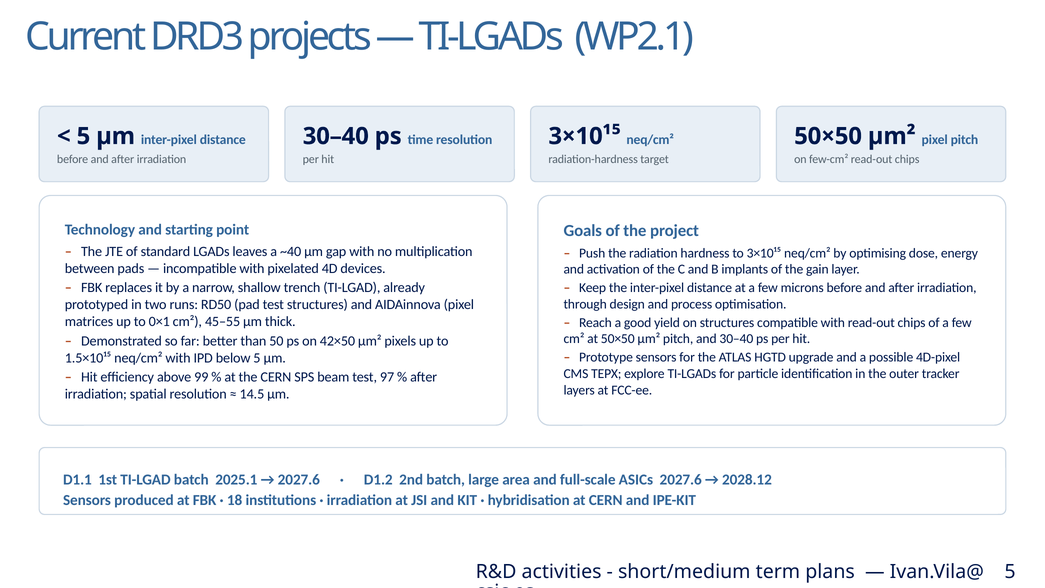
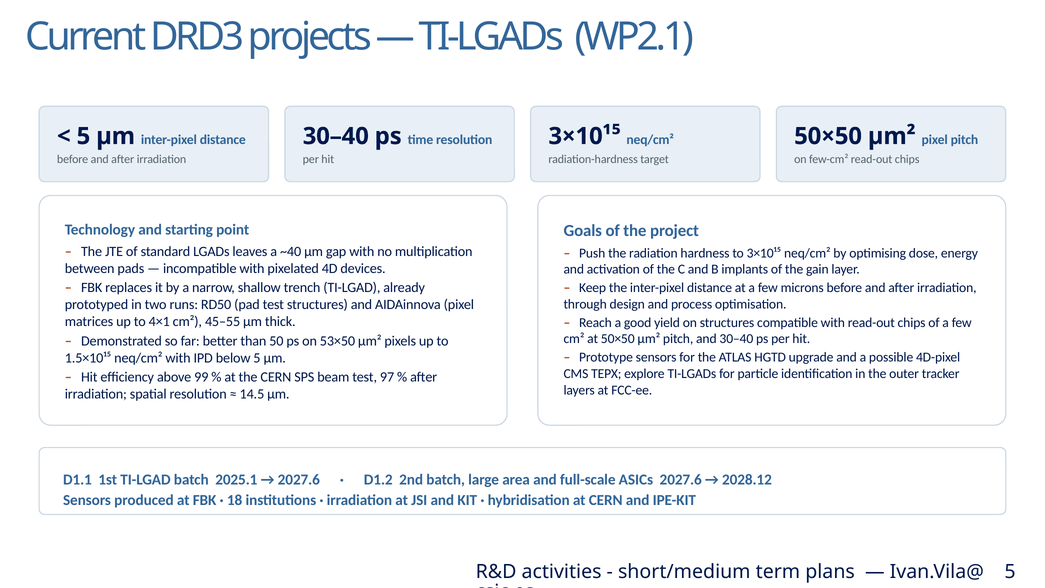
0×1: 0×1 -> 4×1 (159, 322)
42×50: 42×50 -> 53×50 (337, 341)
